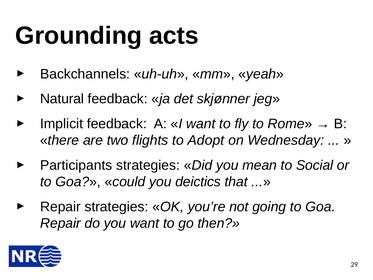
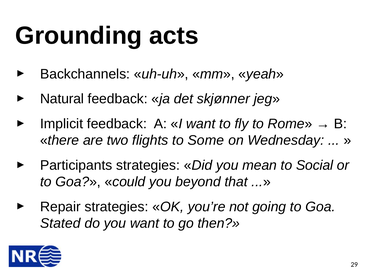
Adopt: Adopt -> Some (206, 140)
deictics: deictics -> beyond (198, 182)
Repair: Repair -> Stated (60, 223)
